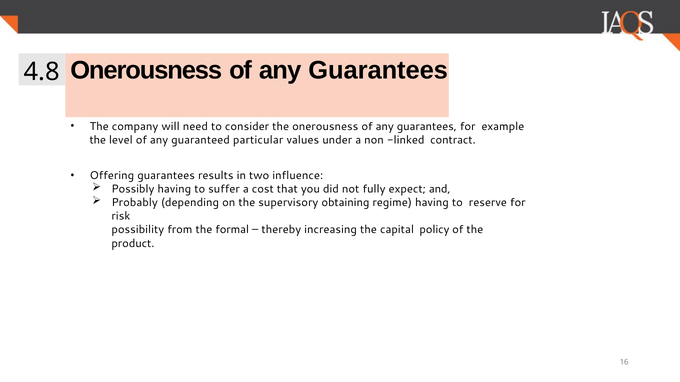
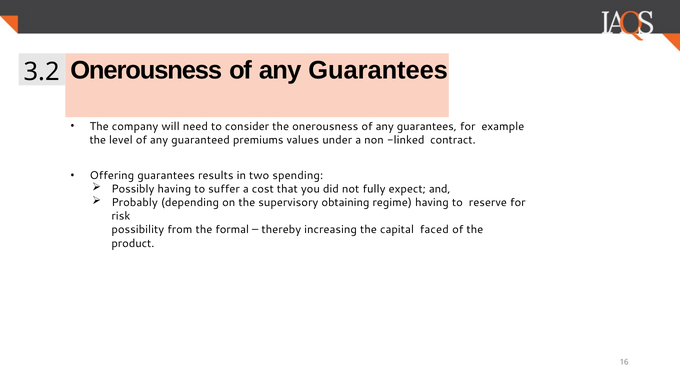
4.8: 4.8 -> 3.2 (42, 72)
particular: particular -> premiums (258, 140)
influence: influence -> spending (298, 176)
policy: policy -> faced (434, 230)
